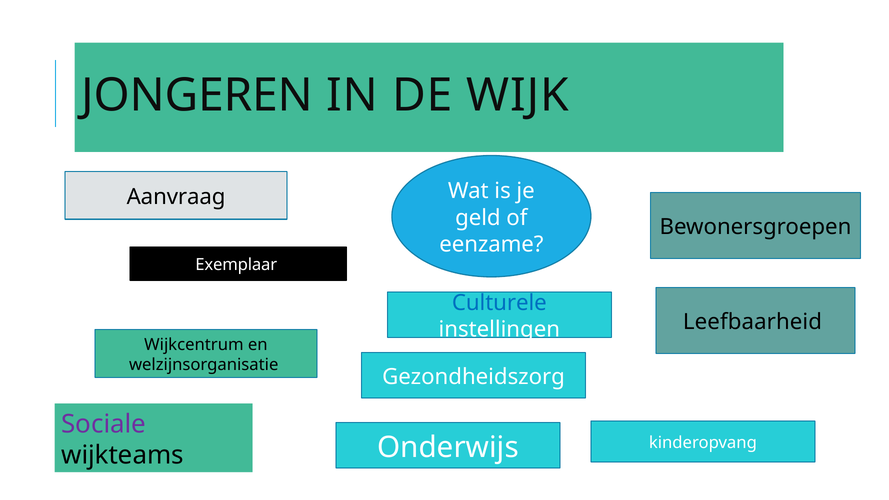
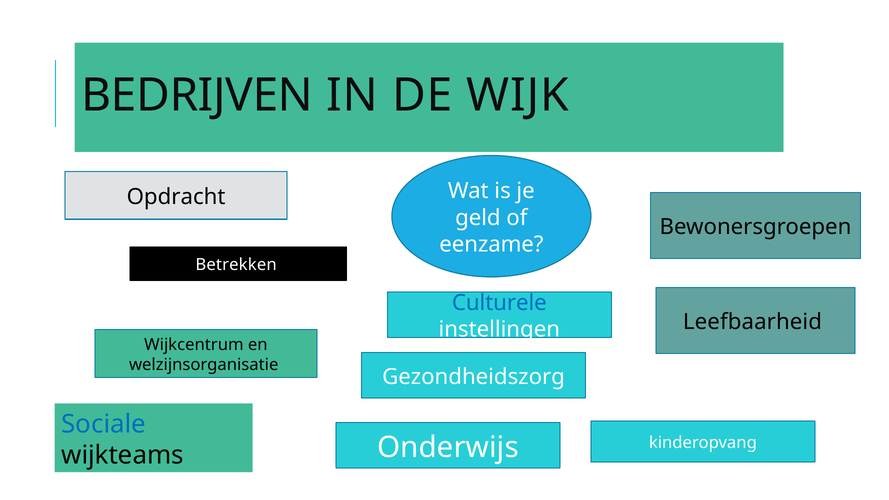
JONGEREN: JONGEREN -> BEDRIJVEN (197, 95)
Aanvraag: Aanvraag -> Opdracht (176, 197)
Exemplaar: Exemplaar -> Betrekken (236, 265)
Sociale colour: purple -> blue (104, 424)
